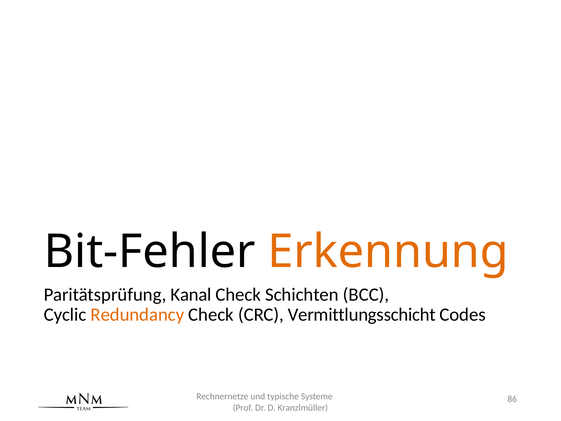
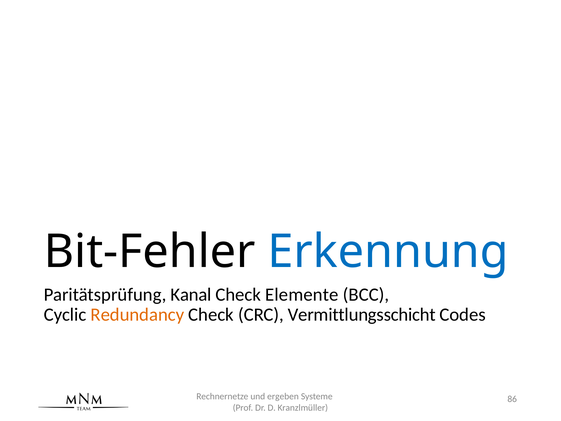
Erkennung colour: orange -> blue (388, 252)
Schichten: Schichten -> Elemente (302, 294)
typische: typische -> ergeben (283, 396)
